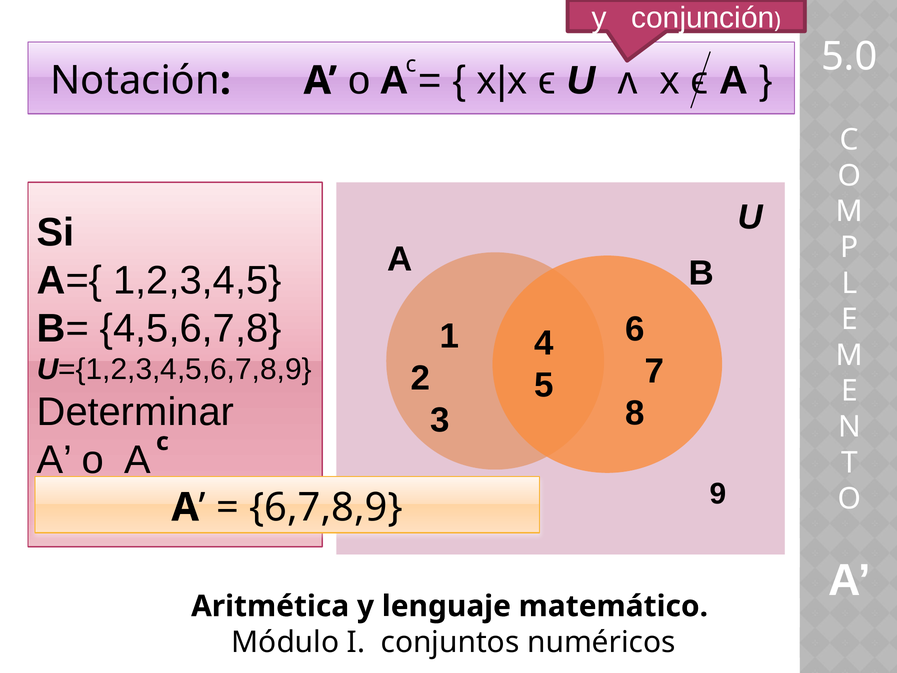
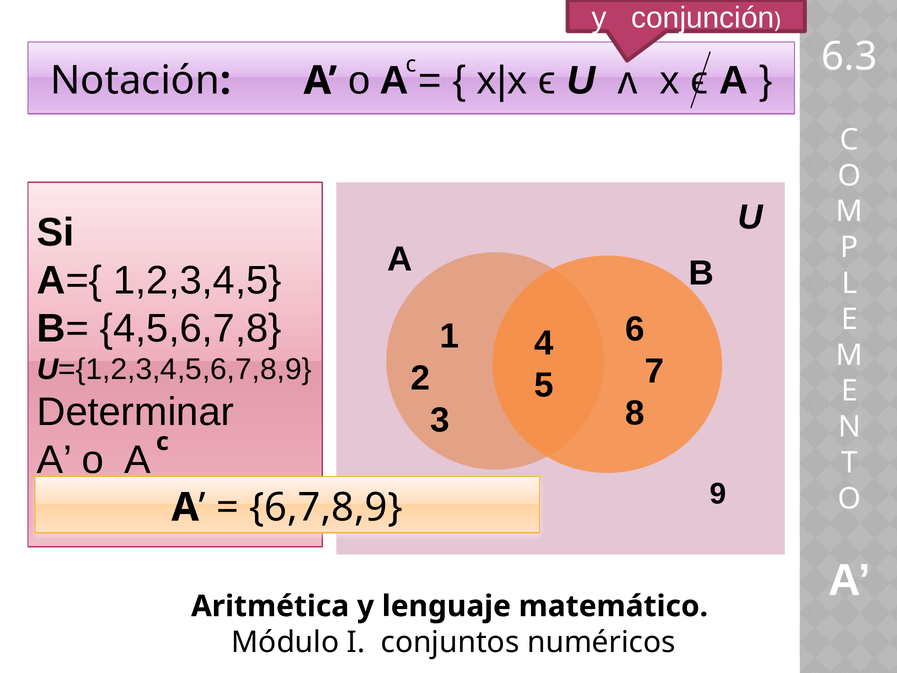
5.0: 5.0 -> 6.3 (849, 57)
